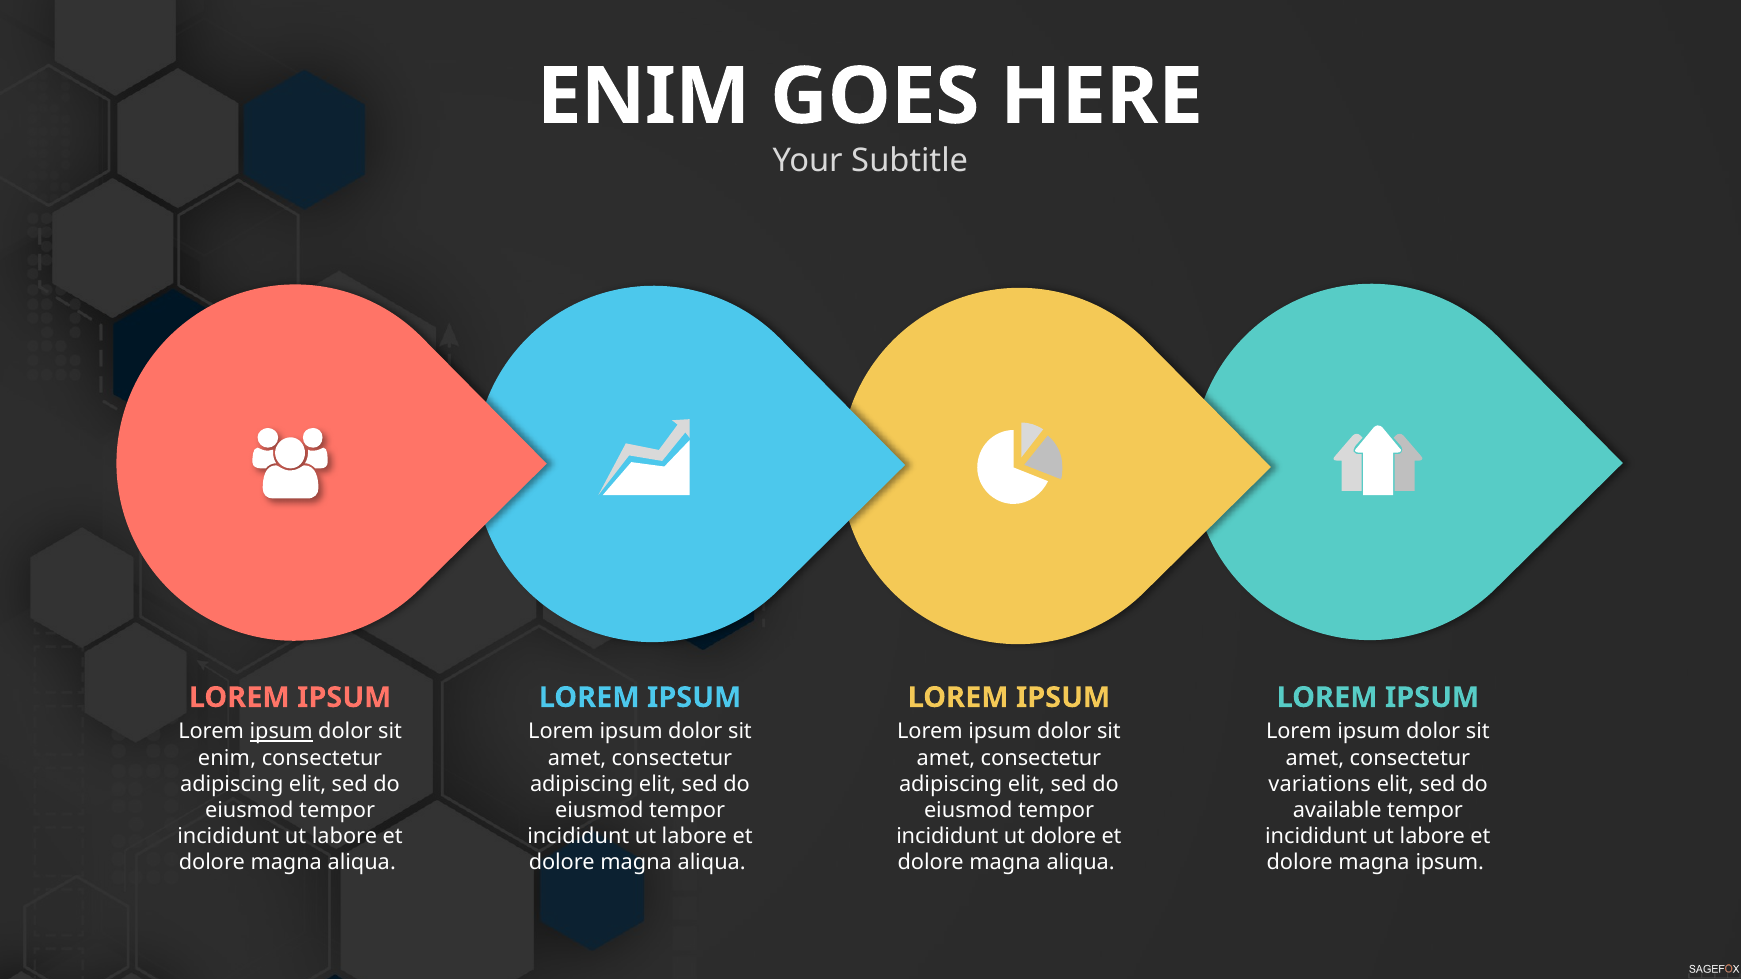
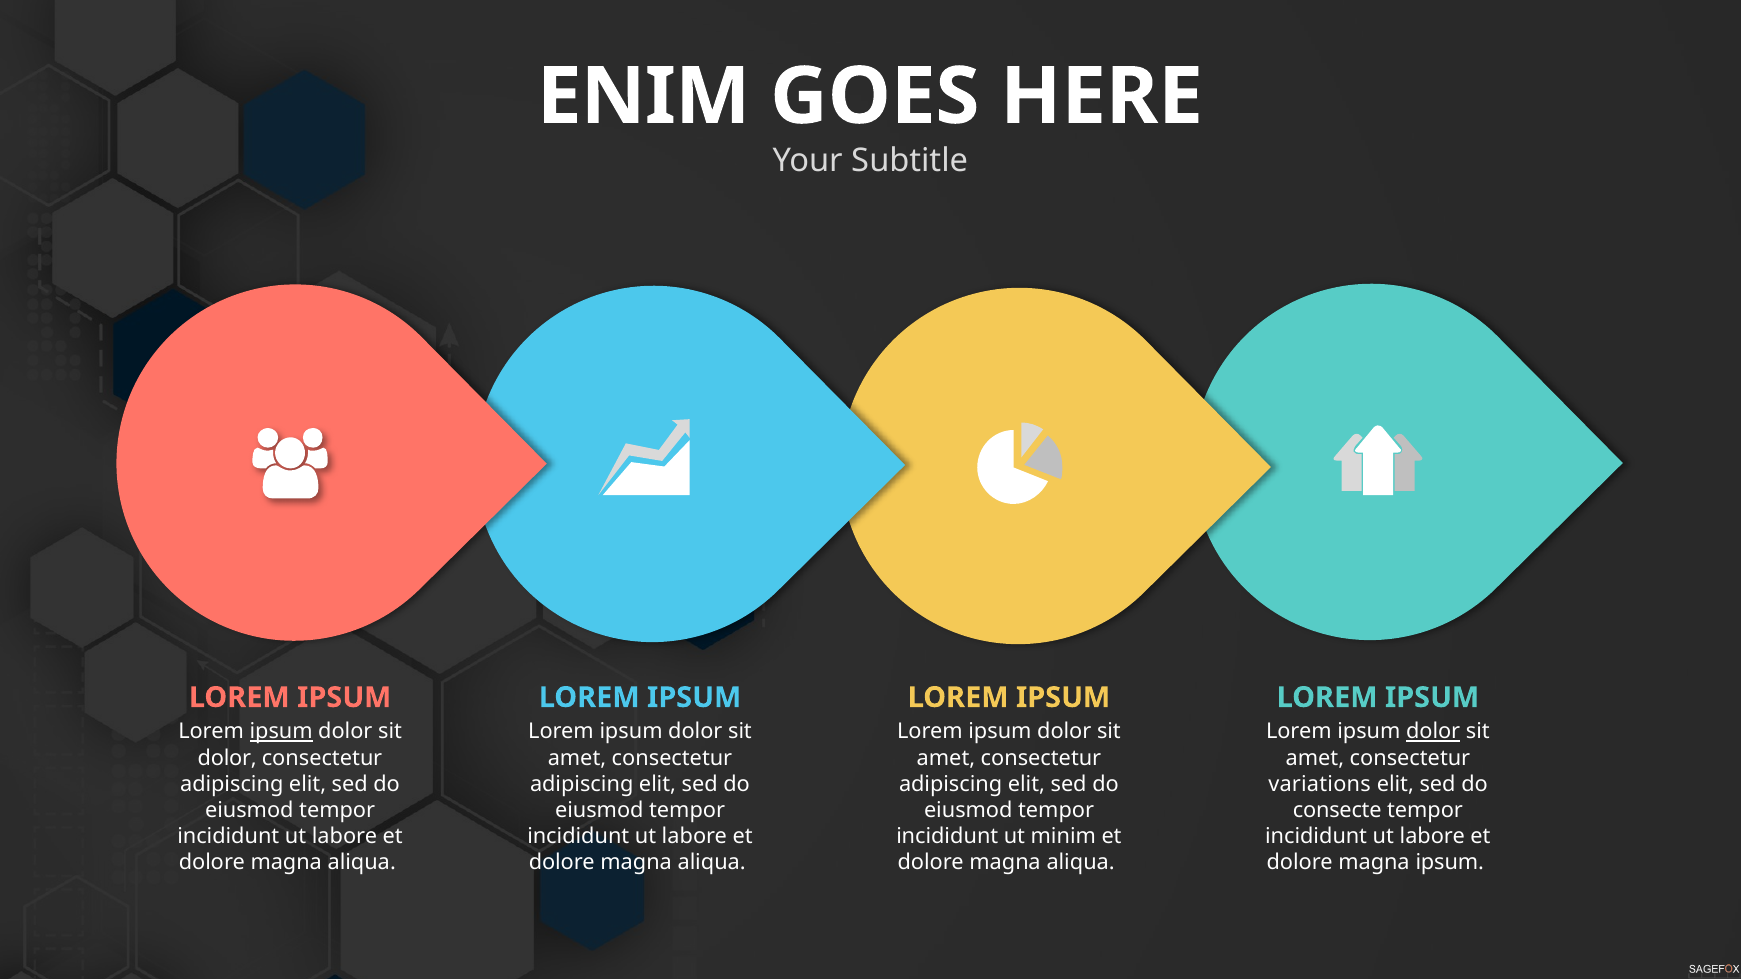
dolor underline: none -> present (1433, 732)
enim: enim -> dolor (227, 758)
available: available -> consecte (1337, 810)
ut dolore: dolore -> minim (1063, 836)
